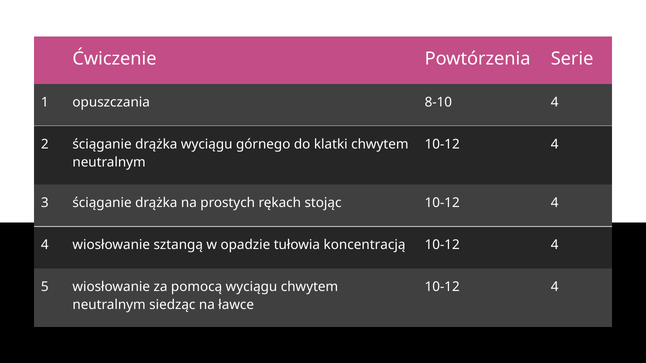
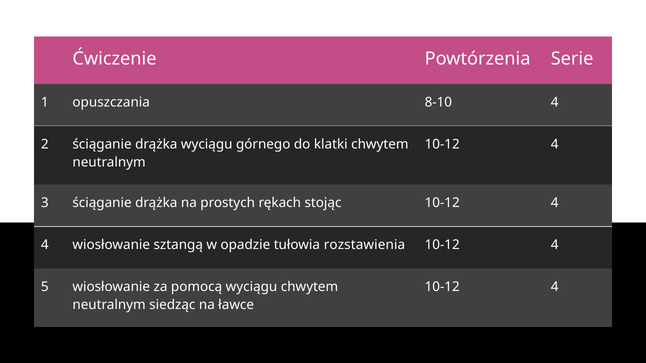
koncentracją: koncentracją -> rozstawienia (364, 245)
